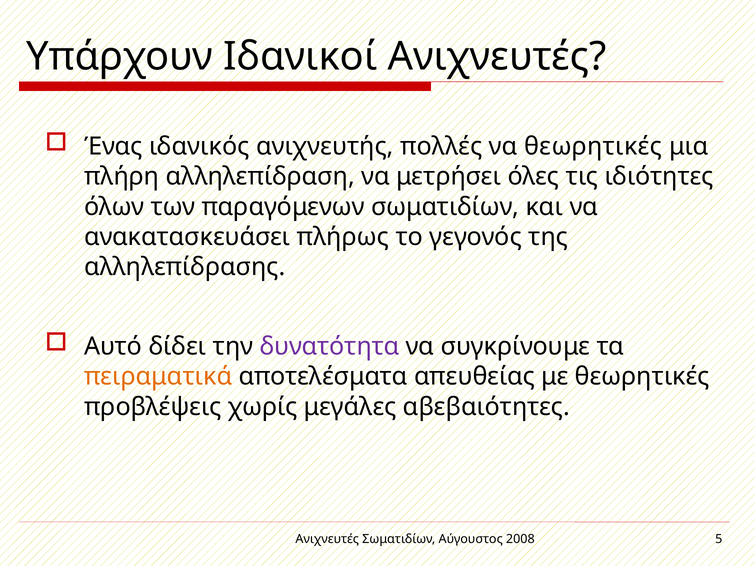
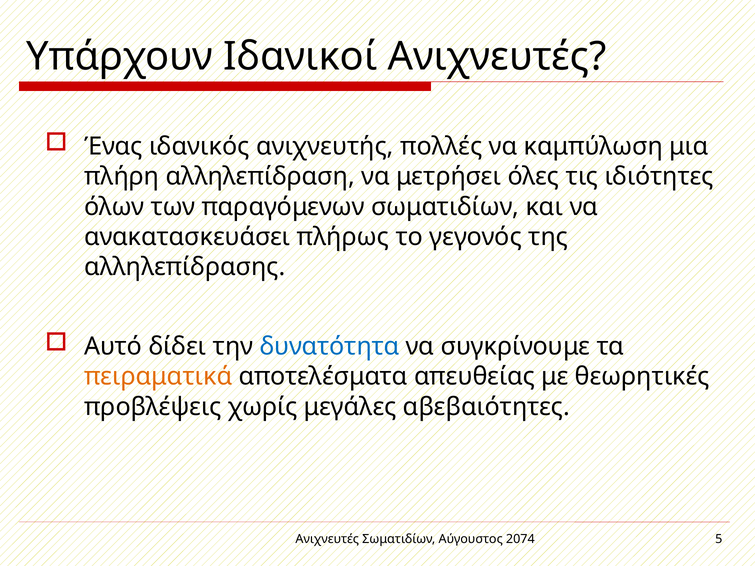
να θεωρητικές: θεωρητικές -> καμπύλωση (593, 146)
δυνατότητα colour: purple -> blue (330, 347)
2008: 2008 -> 2074 (520, 539)
